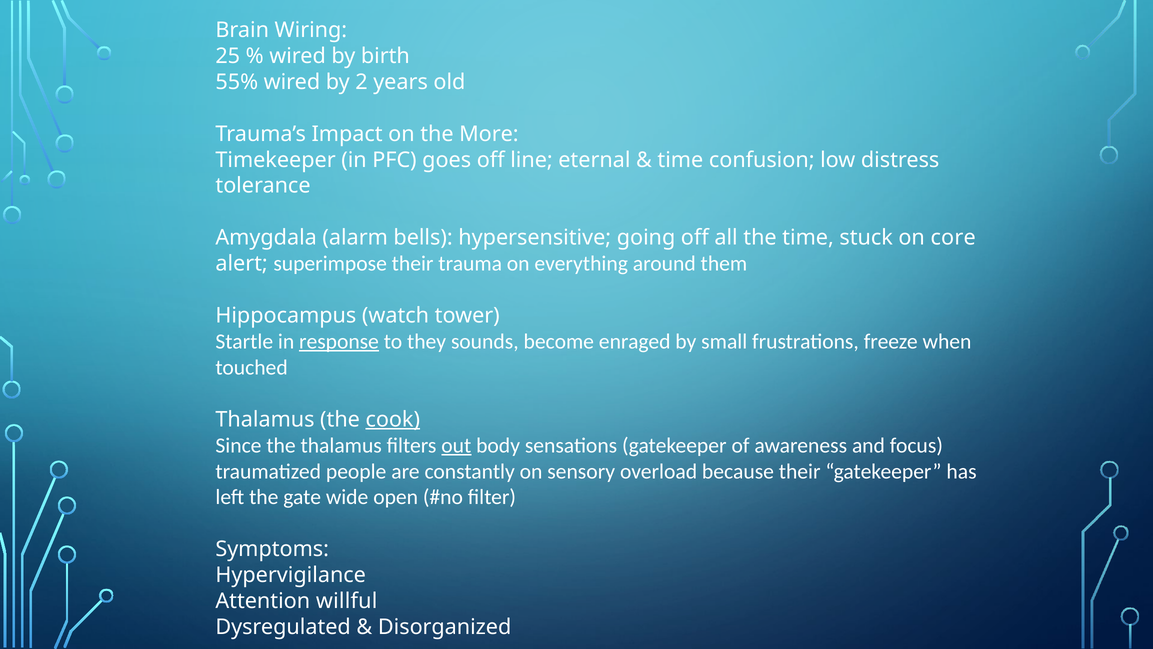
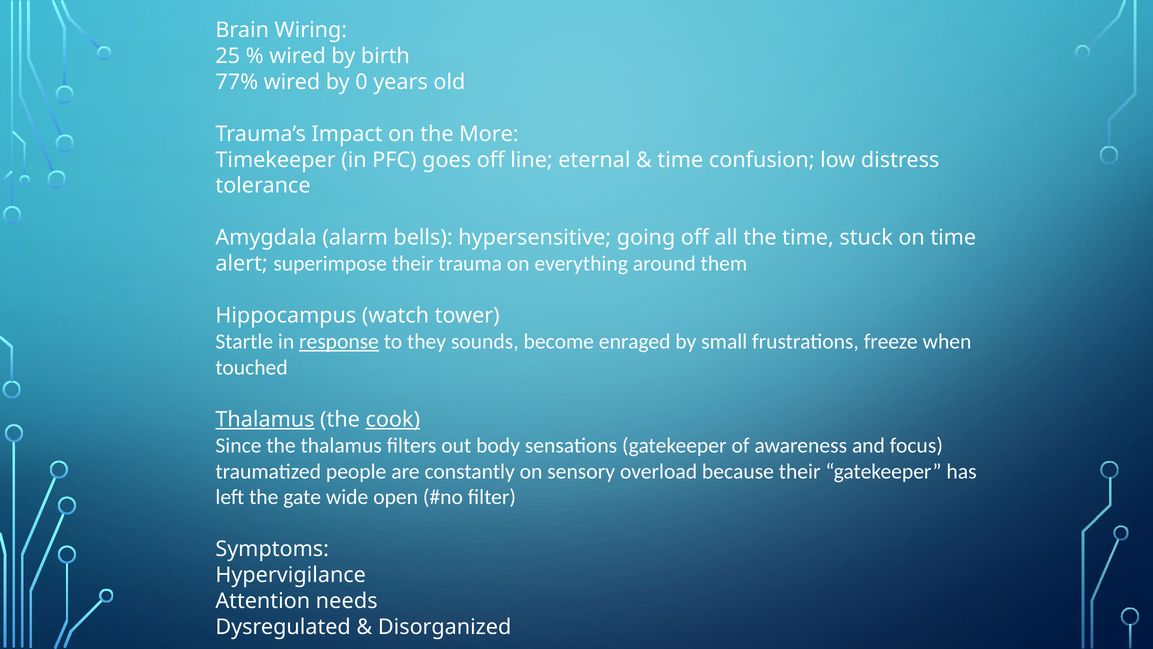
55%: 55% -> 77% (237, 82)
2: 2 -> 0 (361, 82)
on core: core -> time (953, 238)
Thalamus underline: none -> present (265, 419)
out underline: present -> none (456, 445)
willful: willful -> needs (347, 601)
